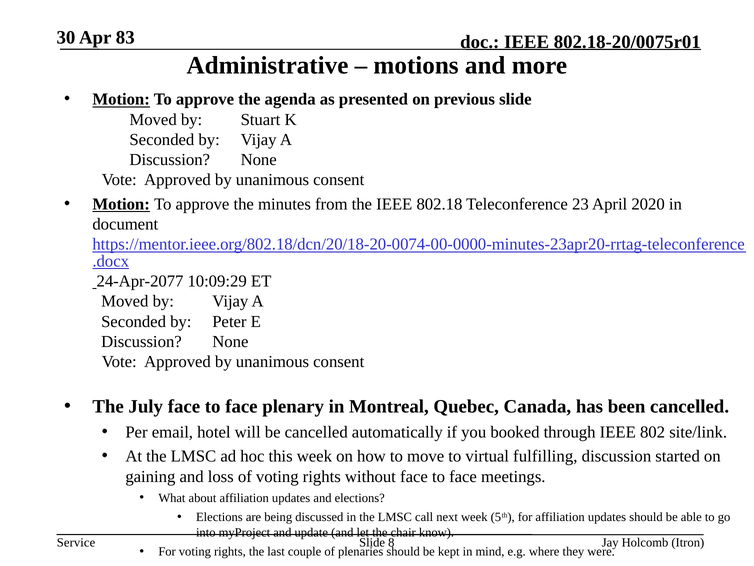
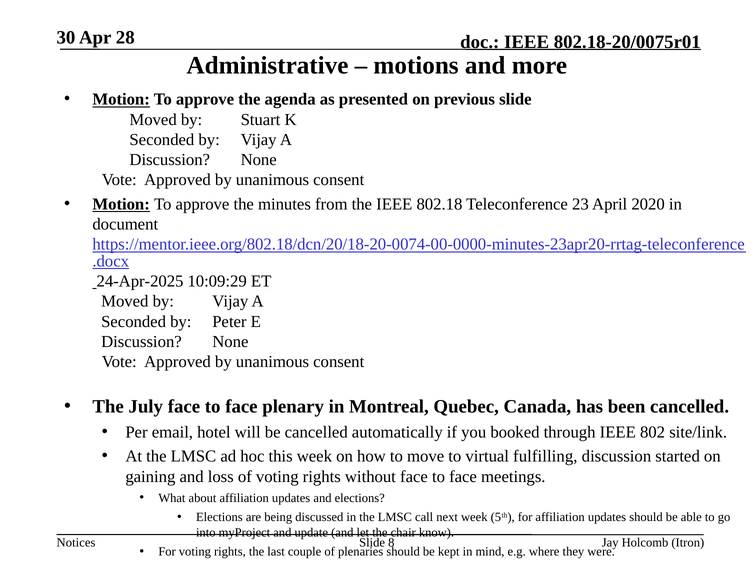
83: 83 -> 28 (125, 38)
24-Apr-2077: 24-Apr-2077 -> 24-Apr-2025 (140, 281)
Service: Service -> Notices (76, 542)
